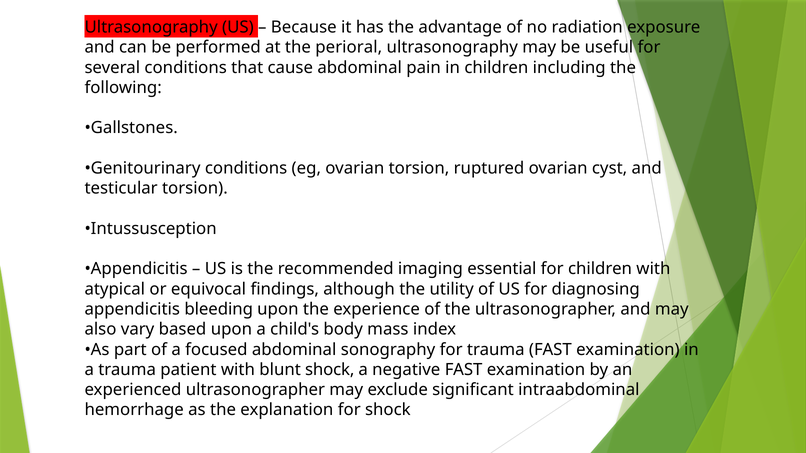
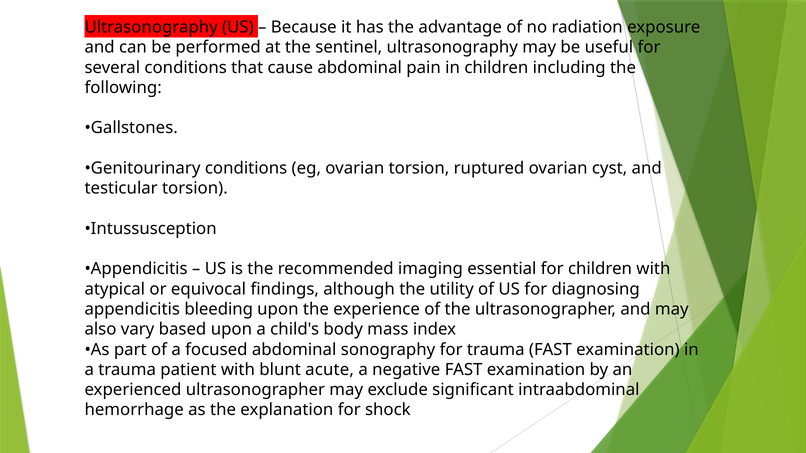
perioral: perioral -> sentinel (349, 47)
blunt shock: shock -> acute (330, 370)
